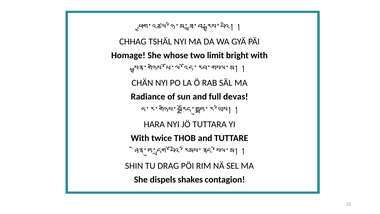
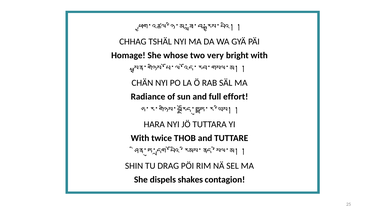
limit: limit -> very (215, 55)
devas: devas -> effort (236, 97)
